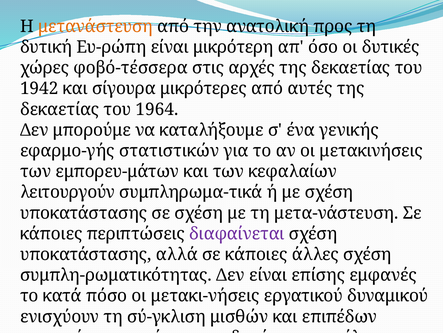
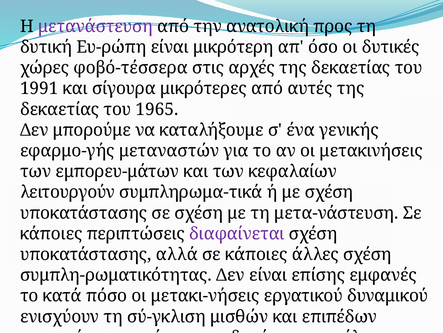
μετανάστευση colour: orange -> purple (95, 26)
1942: 1942 -> 1991 (39, 88)
1964: 1964 -> 1965 (157, 109)
στατιστικών: στατιστικών -> μεταναστών (169, 150)
